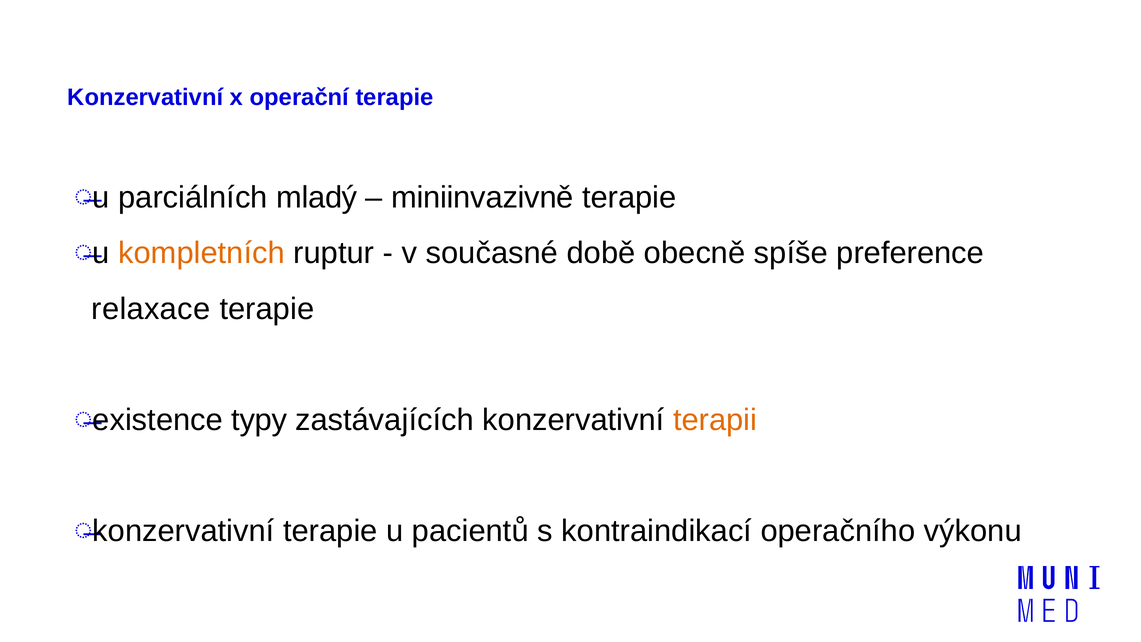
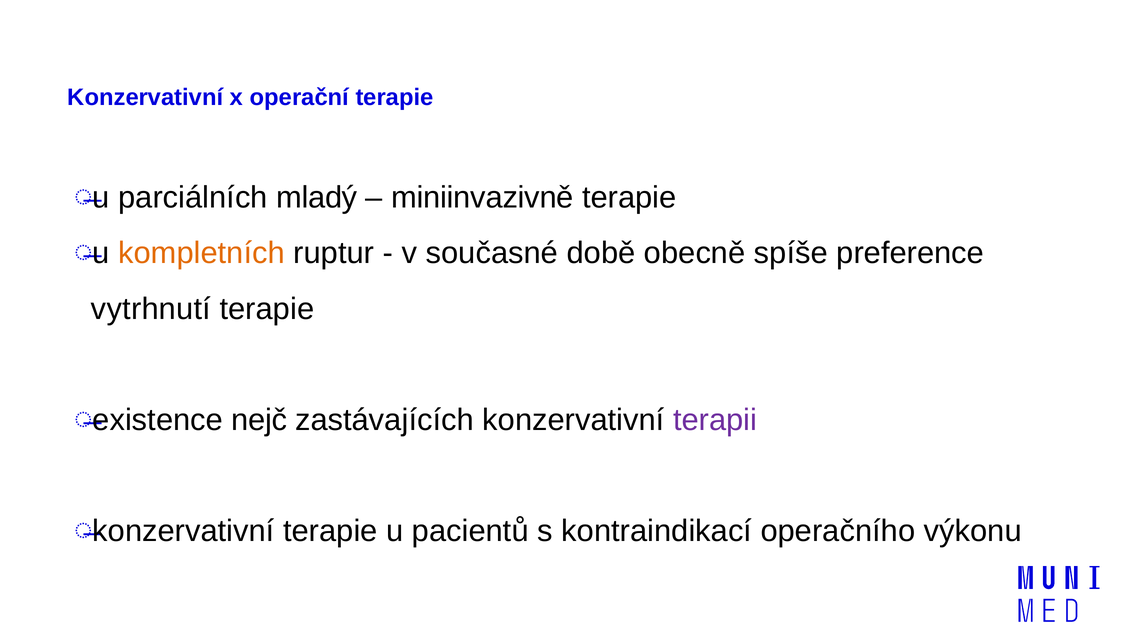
relaxace: relaxace -> vytrhnutí (151, 309)
typy: typy -> nejč (259, 420)
terapii colour: orange -> purple (715, 420)
